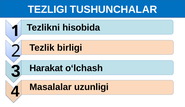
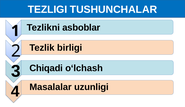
hisobida: hisobida -> asboblar (81, 27)
Harakat: Harakat -> Chiqadi (46, 68)
